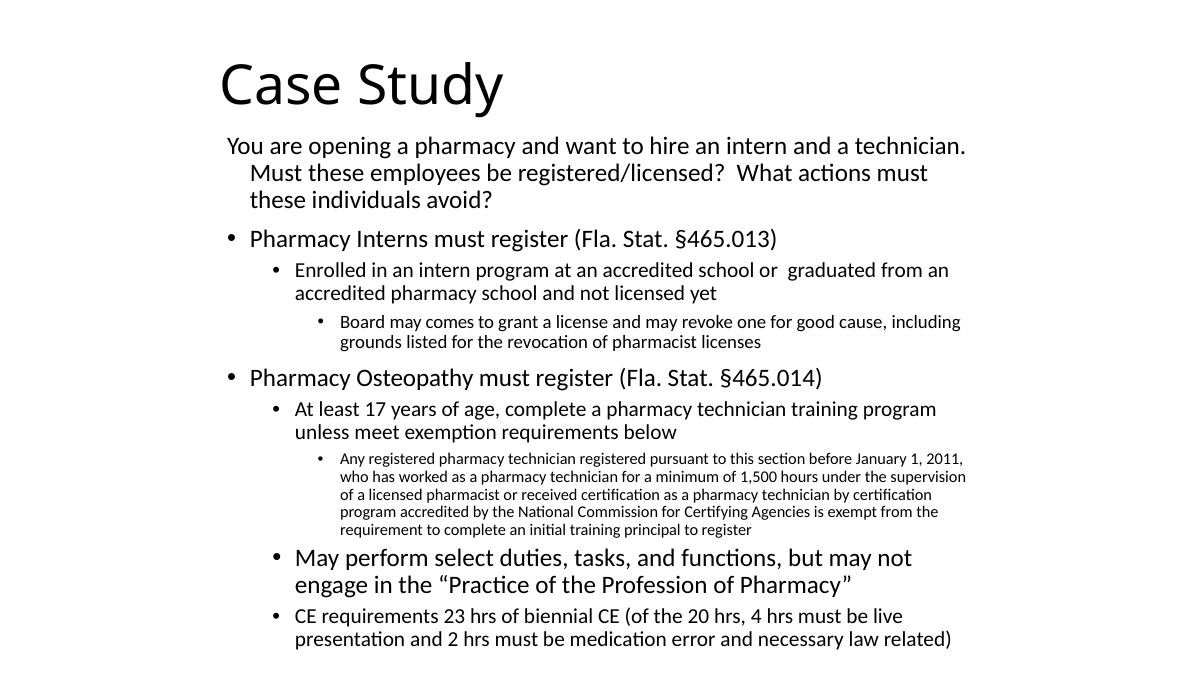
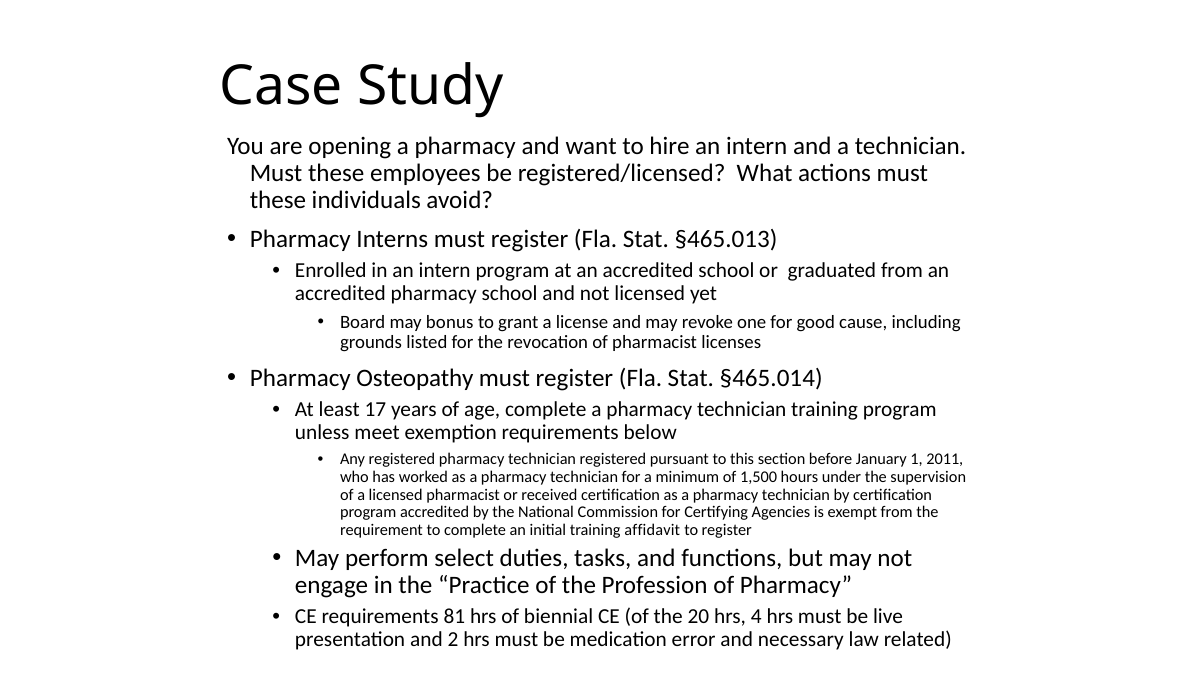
comes: comes -> bonus (450, 322)
principal: principal -> affidavit (652, 530)
23: 23 -> 81 (454, 617)
